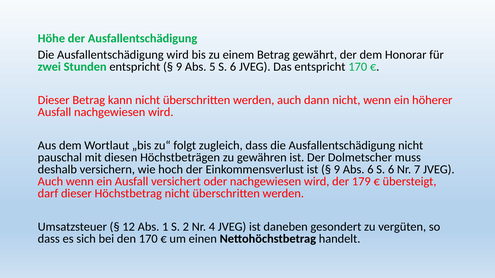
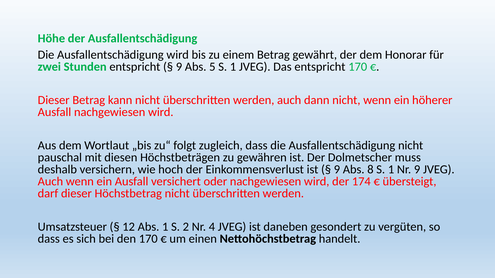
5 S 6: 6 -> 1 (233, 67)
Abs 6: 6 -> 8 (370, 170)
6: 6 -> 1 (391, 170)
Nr 7: 7 -> 9 (417, 170)
179: 179 -> 174 (361, 182)
